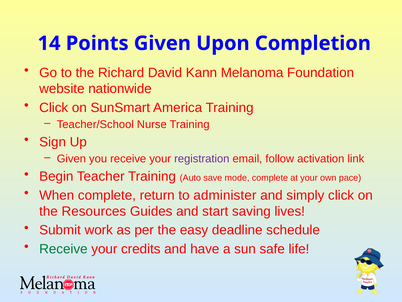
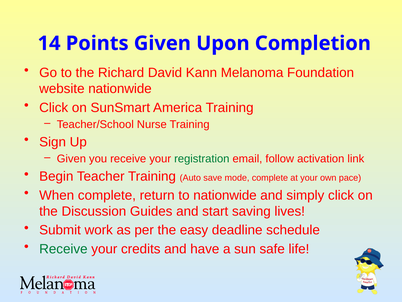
registration colour: purple -> green (202, 159)
to administer: administer -> nationwide (225, 195)
Resources: Resources -> Discussion (94, 211)
